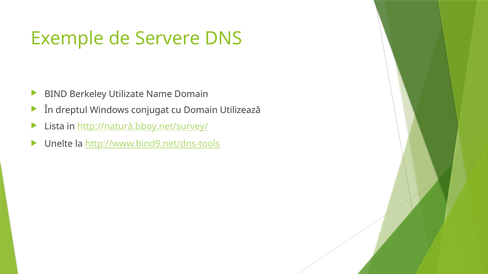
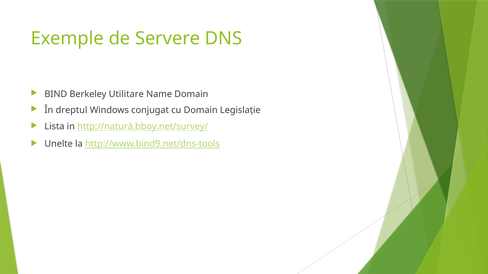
Utilizate: Utilizate -> Utilitare (126, 94)
Utilizează: Utilizează -> Legislaţie (240, 111)
